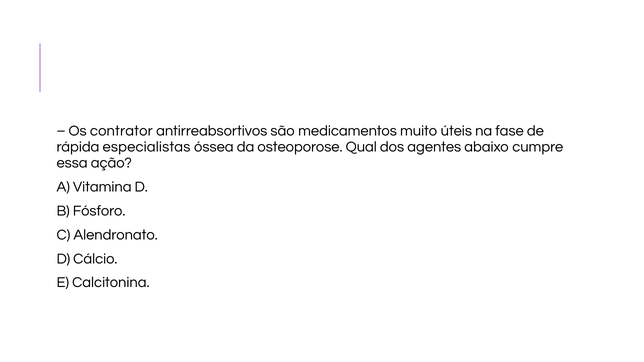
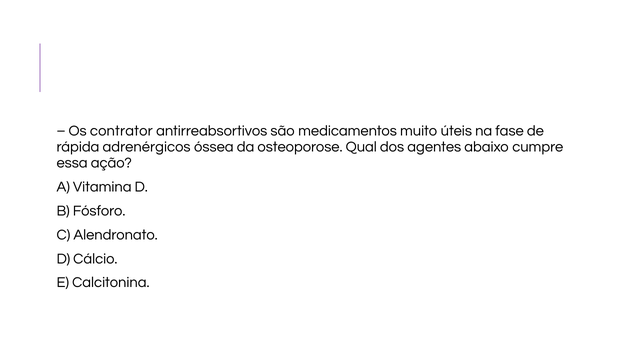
especialistas: especialistas -> adrenérgicos (147, 147)
